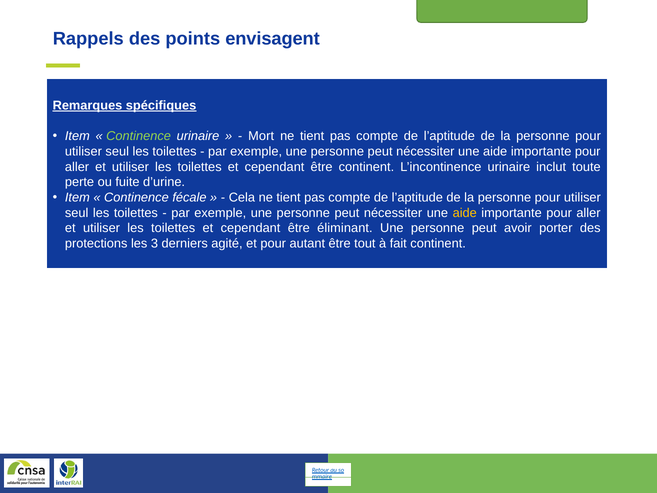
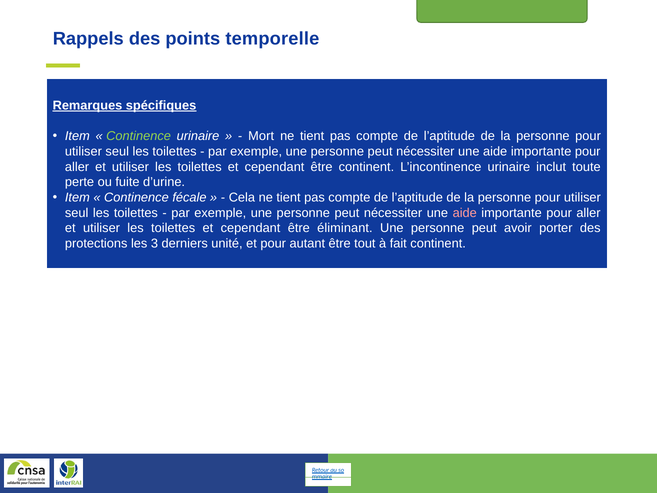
envisagent: envisagent -> temporelle (272, 38)
aide colour: yellow -> pink (465, 213)
agité: agité -> unité (227, 243)
